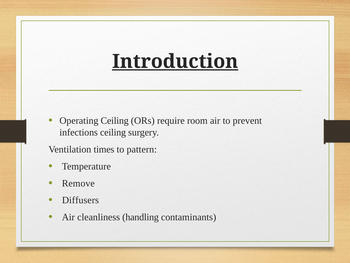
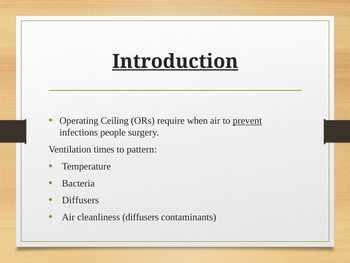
room: room -> when (197, 121)
prevent underline: none -> present (247, 121)
infections ceiling: ceiling -> people (113, 132)
Remove: Remove -> Bacteria (78, 183)
cleanliness handling: handling -> diffusers (141, 217)
